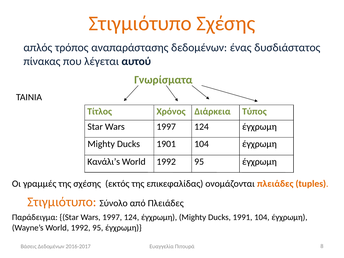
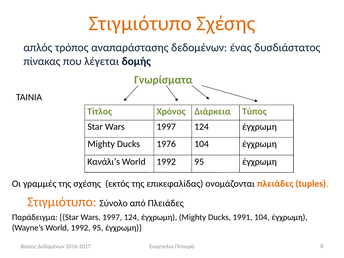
αυτού: αυτού -> δομής (136, 61)
1901: 1901 -> 1976 (166, 144)
